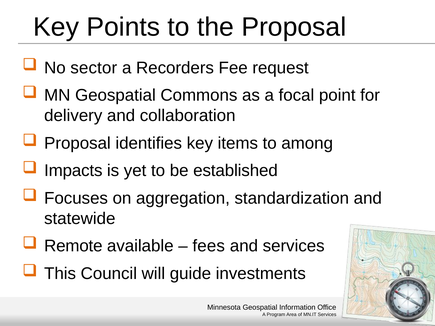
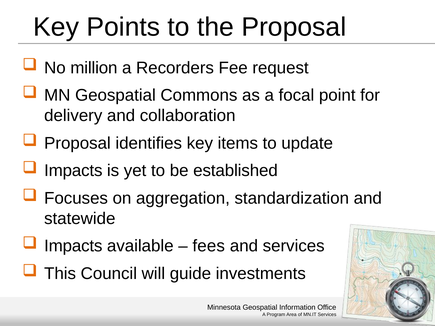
sector: sector -> million (94, 68)
among: among -> update (307, 143)
Remote: Remote -> Impacts (73, 246)
